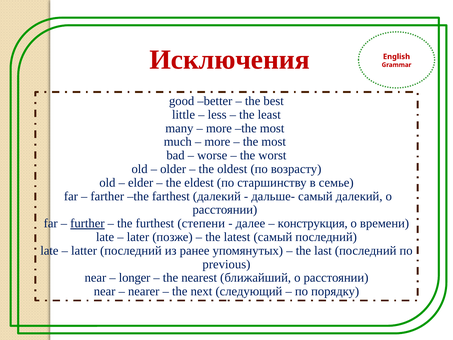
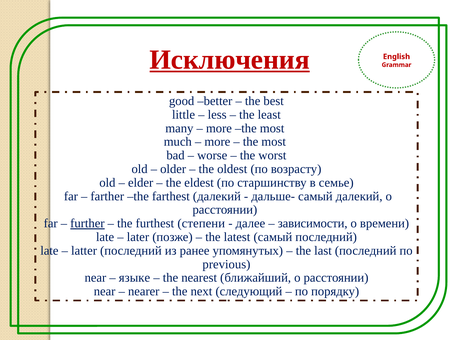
Исключения underline: none -> present (230, 60)
конструкция: конструкция -> зависимости (313, 223)
longer: longer -> языке (134, 278)
